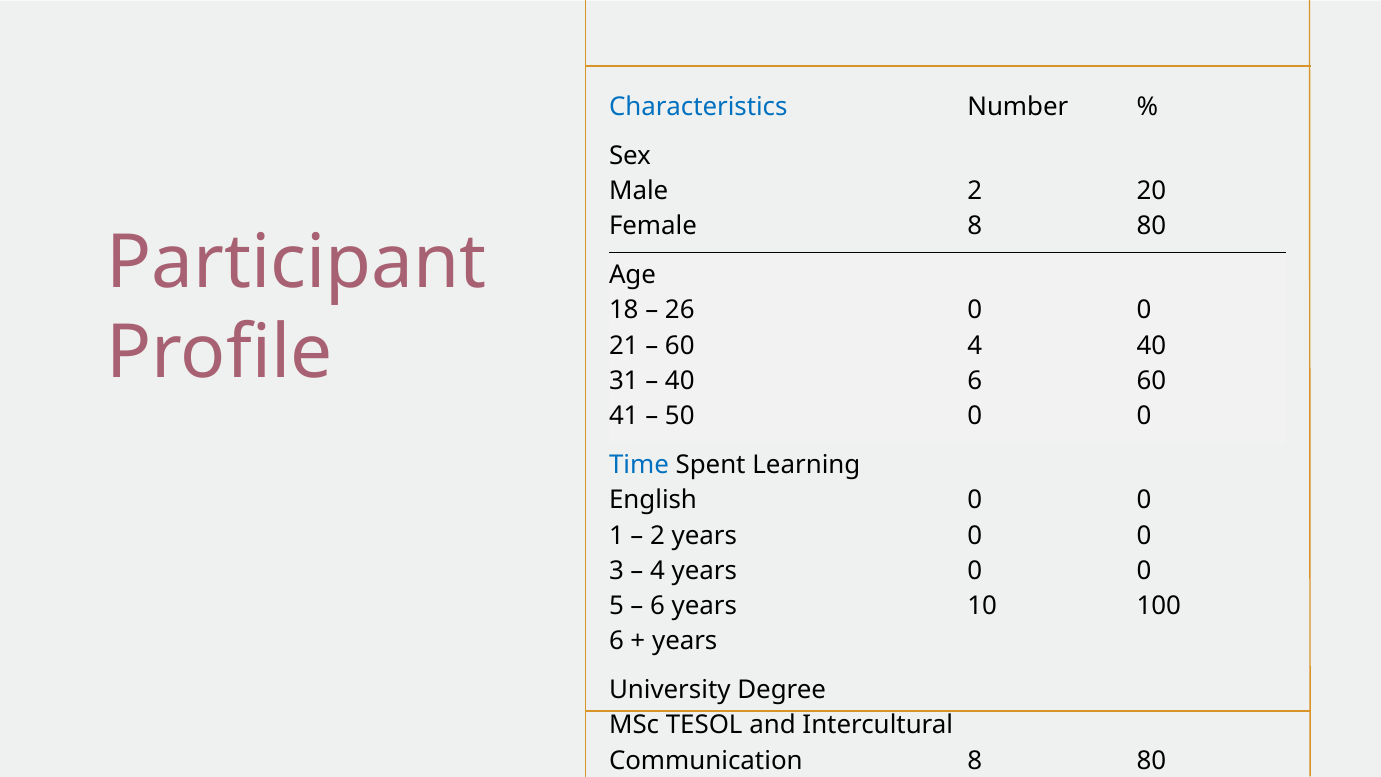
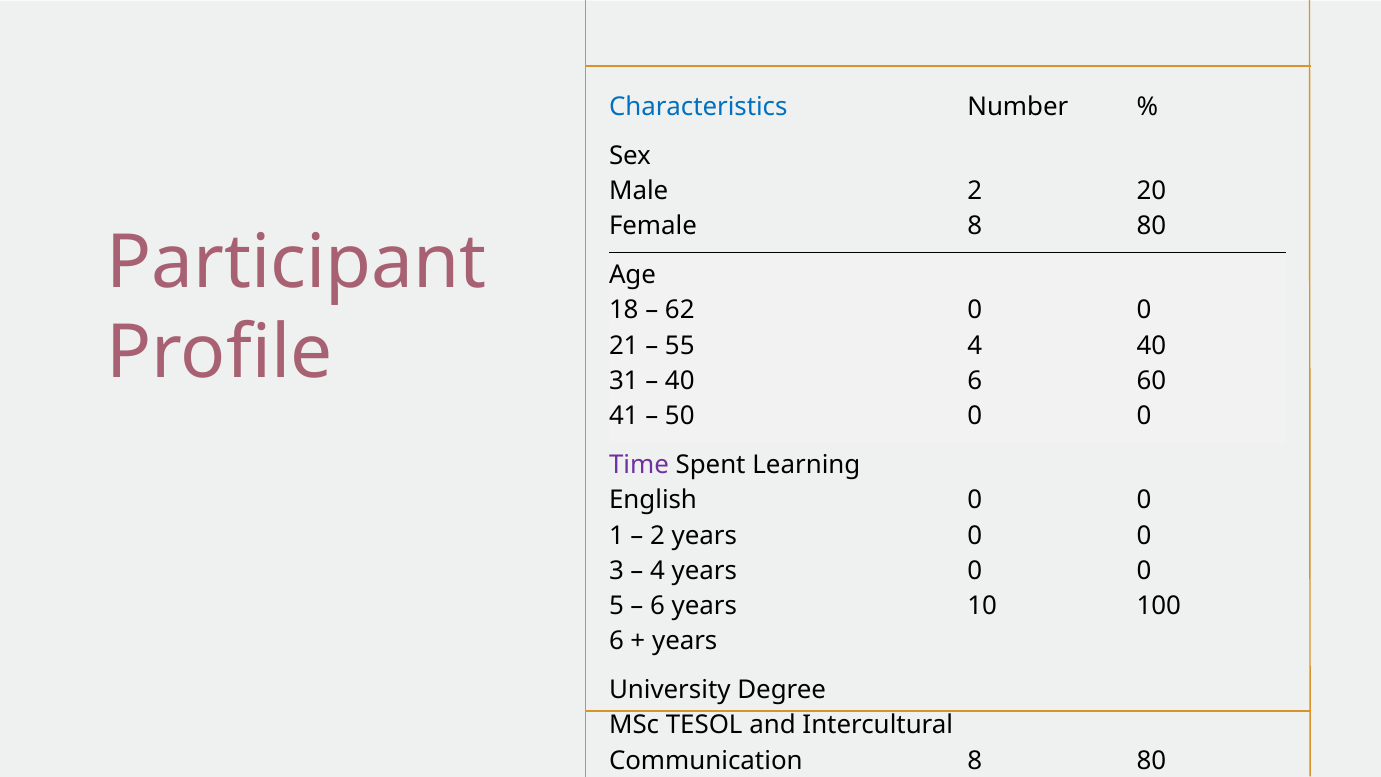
26: 26 -> 62 (680, 310)
60: 60 -> 55 (680, 346)
Time colour: blue -> purple (639, 465)
